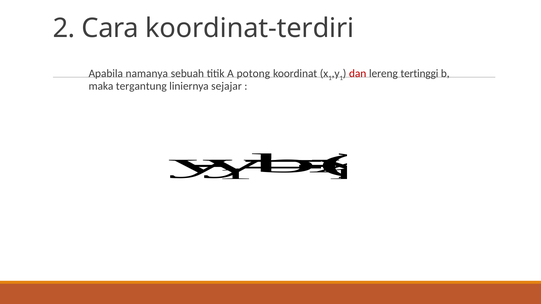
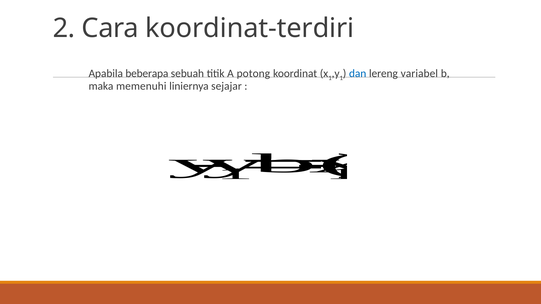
namanya: namanya -> beberapa (147, 74)
dan colour: red -> blue (358, 74)
tertinggi: tertinggi -> variabel (419, 74)
tergantung: tergantung -> memenuhi (141, 86)
